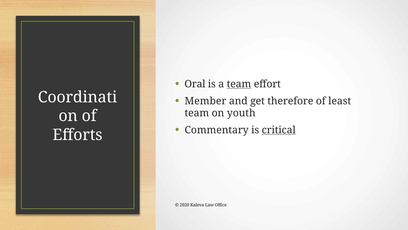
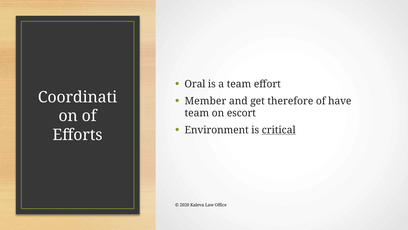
team underline: present -> none (239, 84)
least: least -> have (340, 101)
youth: youth -> escort (241, 113)
Commentary: Commentary -> Environment (217, 130)
